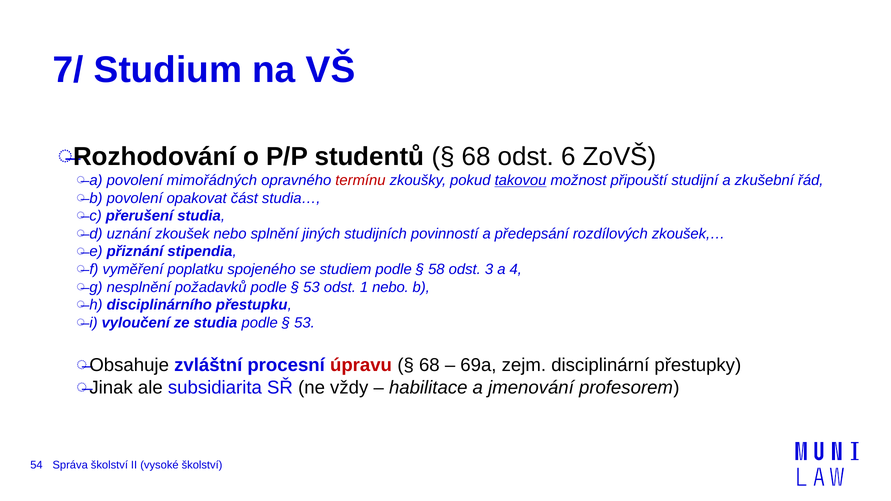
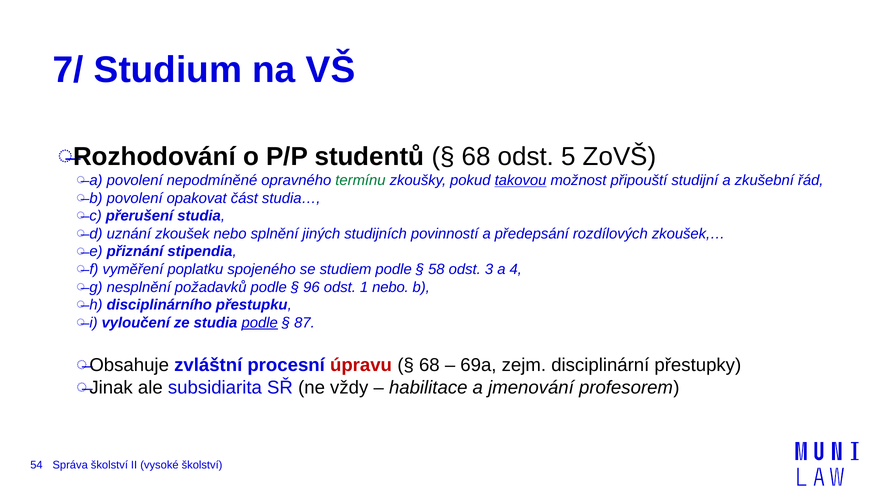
6: 6 -> 5 (568, 157)
mimořádných: mimořádných -> nepodmíněné (212, 180)
termínu colour: red -> green (360, 180)
53: 53 -> 96 (311, 287)
podle underline: none -> present (260, 323)
53: 53 -> 87 (304, 323)
